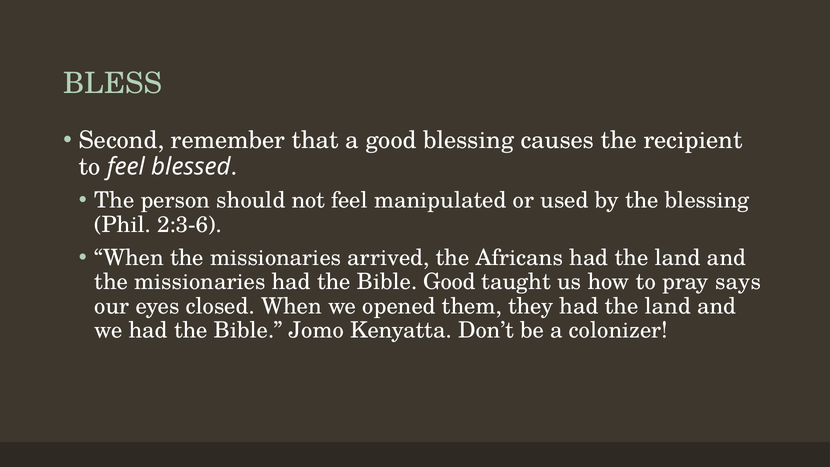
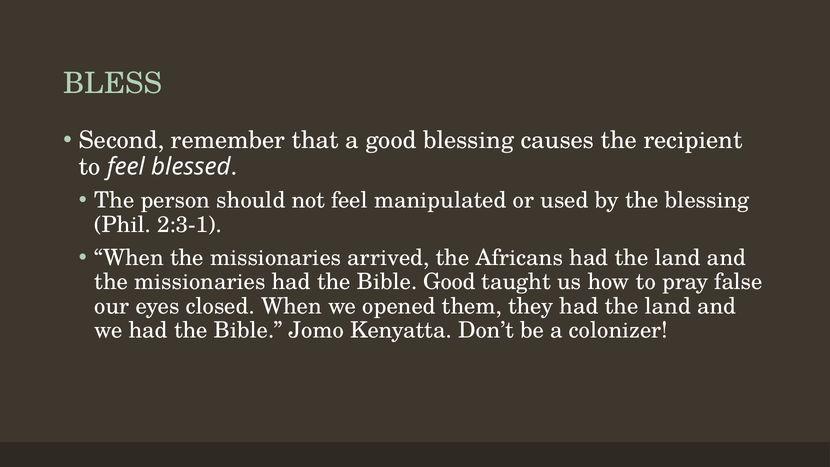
2:3-6: 2:3-6 -> 2:3-1 (190, 225)
says: says -> false (738, 282)
